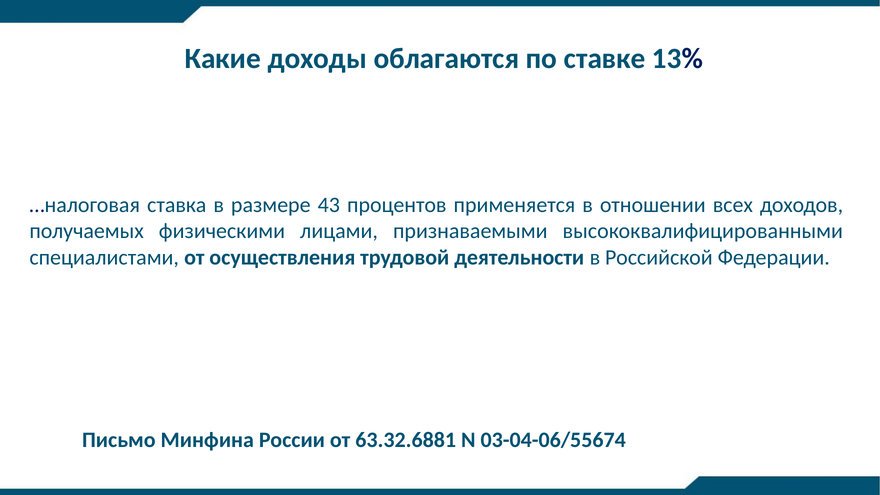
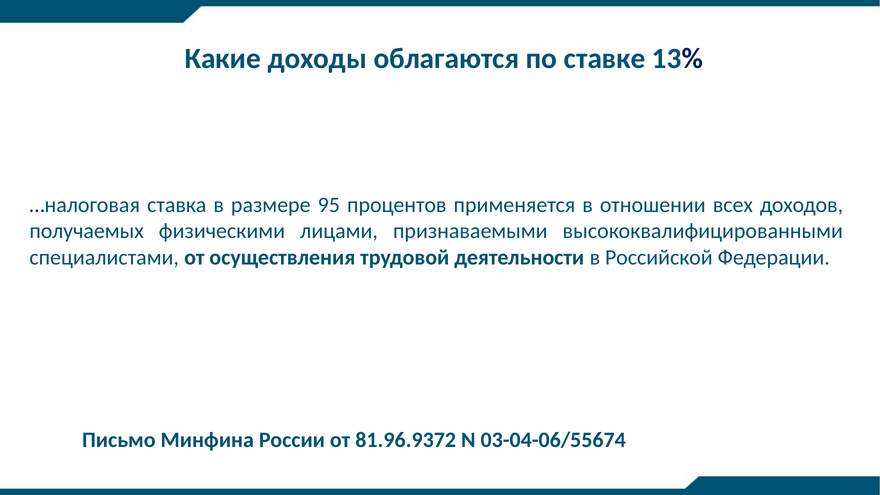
43: 43 -> 95 (329, 205)
63.32.6881: 63.32.6881 -> 81.96.9372 (406, 440)
